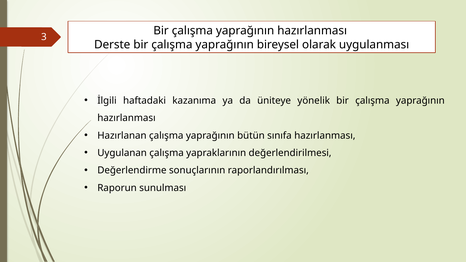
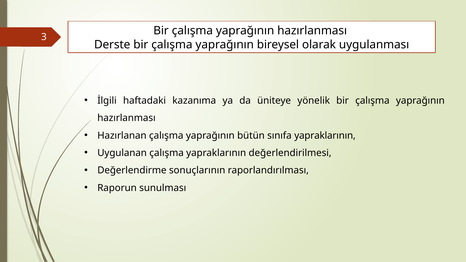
sınıfa hazırlanması: hazırlanması -> yapraklarının (325, 136)
